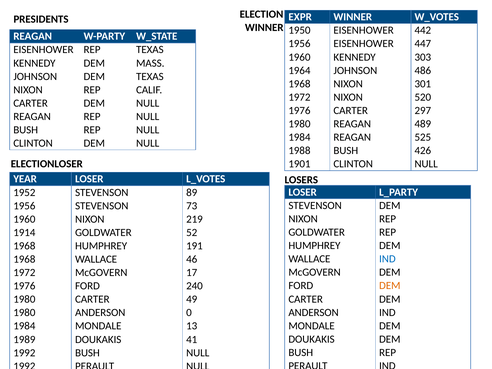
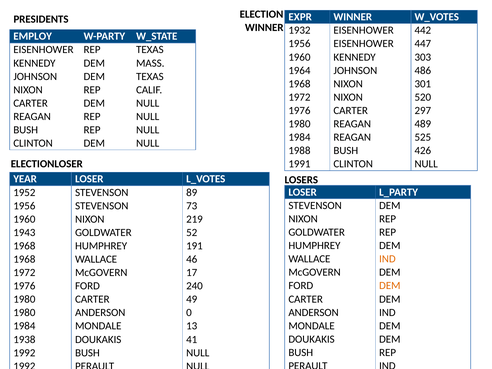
1950: 1950 -> 1932 (299, 30)
REAGAN: REAGAN -> EMPLOY (33, 36)
1901: 1901 -> 1991 (299, 164)
1914: 1914 -> 1943 (24, 232)
IND colour: blue -> orange (387, 259)
1989: 1989 -> 1938 (24, 339)
